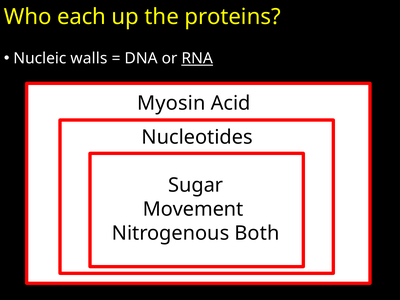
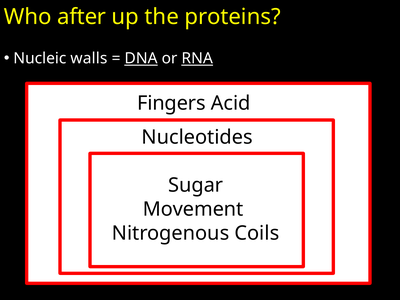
each: each -> after (82, 17)
DNA underline: none -> present (141, 58)
Myosin: Myosin -> Fingers (171, 103)
Both: Both -> Coils (257, 233)
